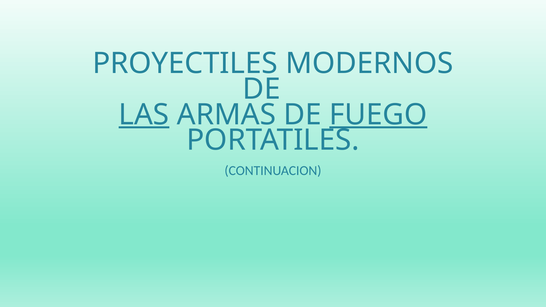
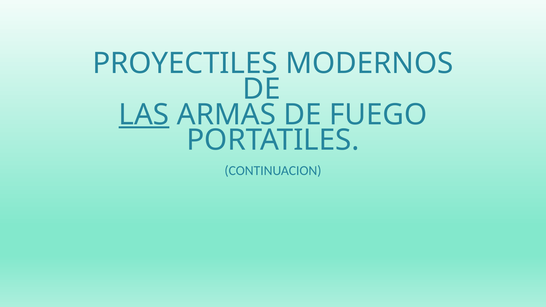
FUEGO underline: present -> none (378, 115)
